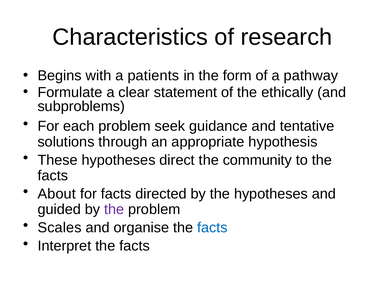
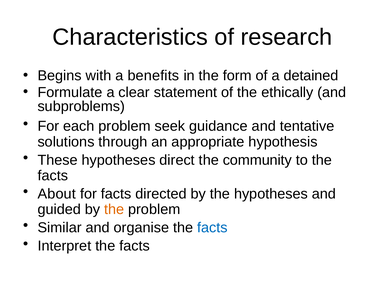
patients: patients -> benefits (153, 76)
pathway: pathway -> detained (311, 76)
the colour: purple -> orange (114, 210)
Scales: Scales -> Similar (60, 228)
